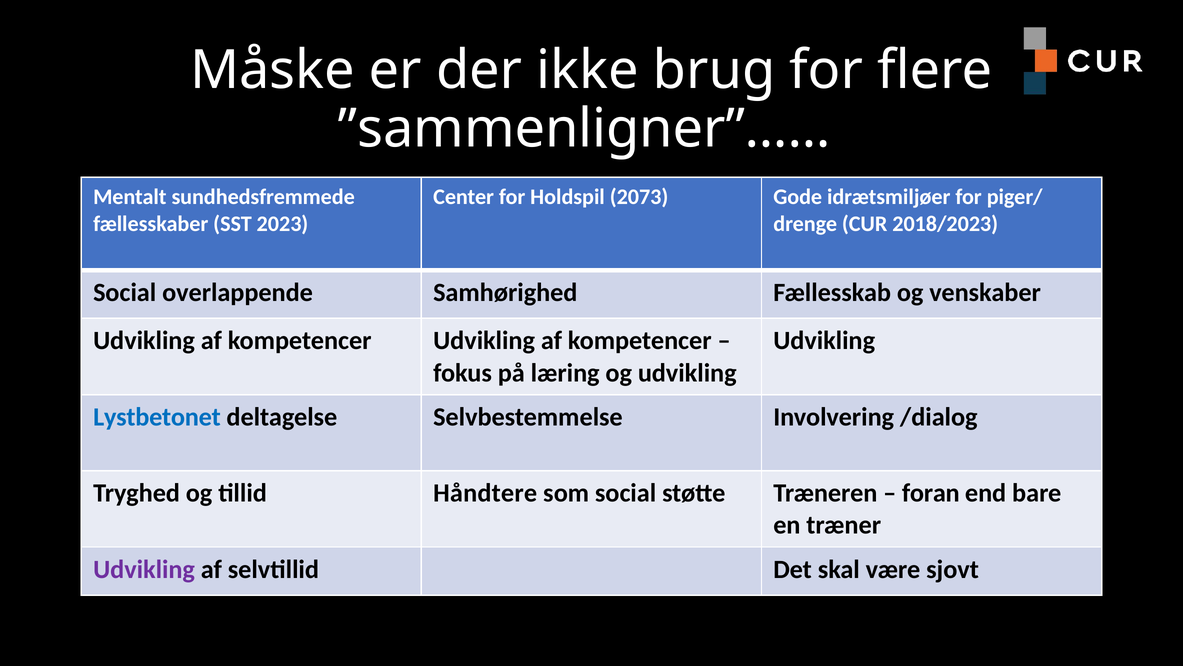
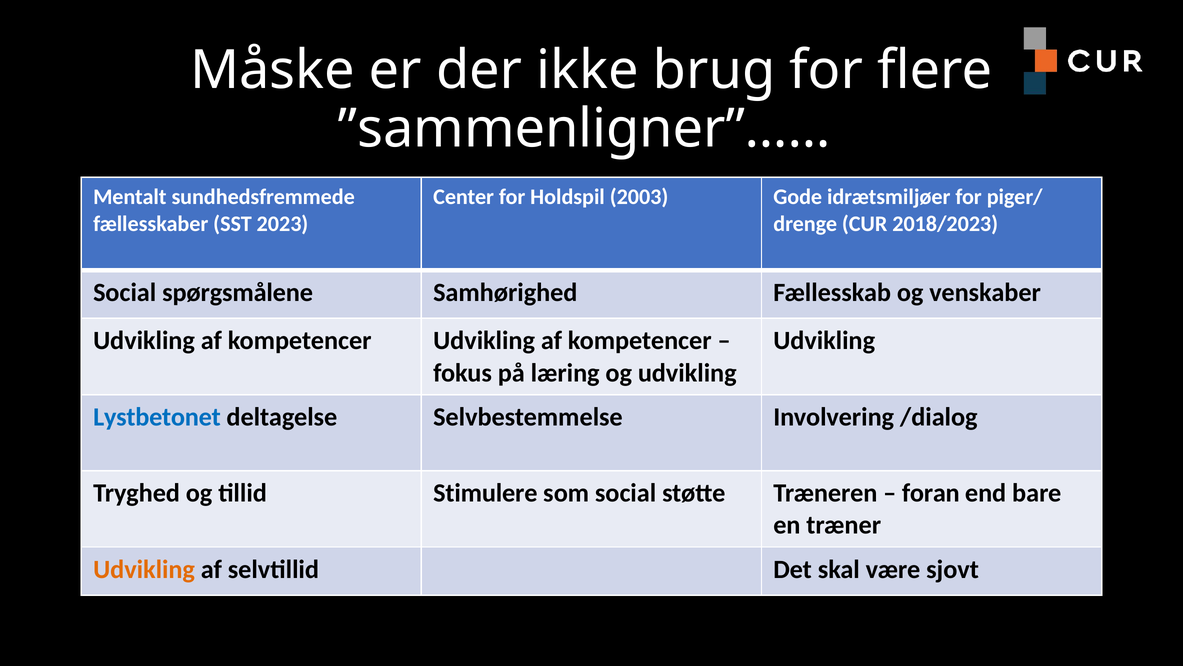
2073: 2073 -> 2003 (639, 197)
overlappende: overlappende -> spørgsmålene (238, 292)
Håndtere: Håndtere -> Stimulere (485, 493)
Udvikling colour: purple -> orange (144, 569)
